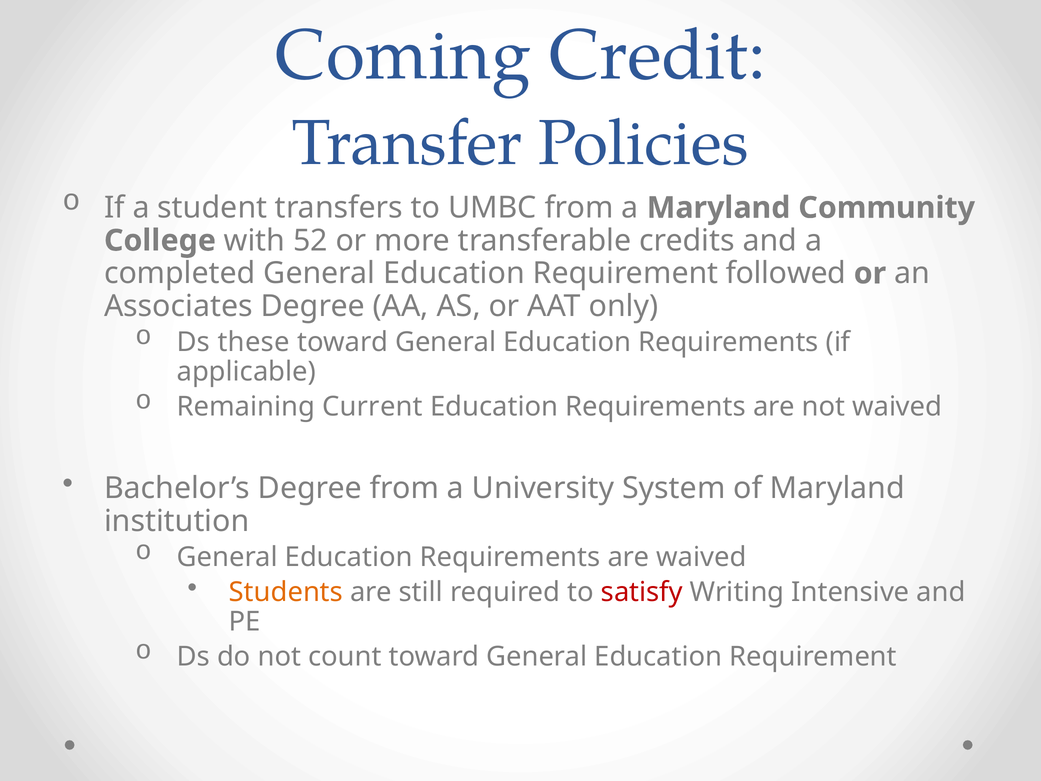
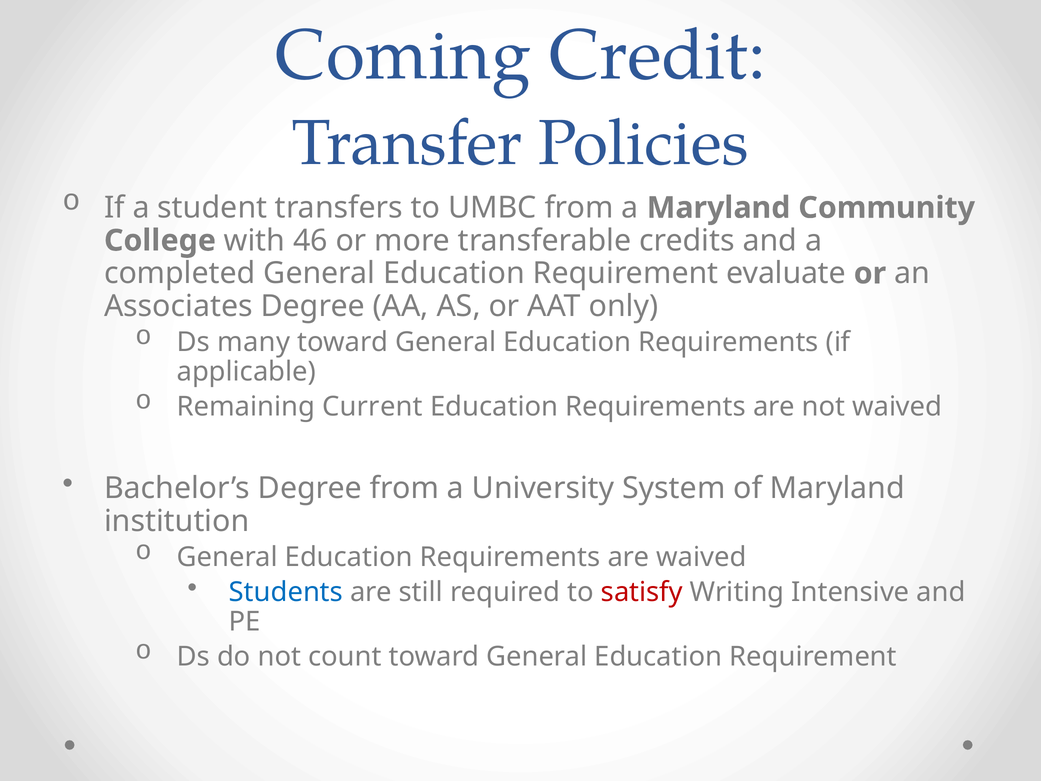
52: 52 -> 46 (310, 241)
followed: followed -> evaluate (786, 273)
these: these -> many (254, 342)
Students colour: orange -> blue (286, 592)
